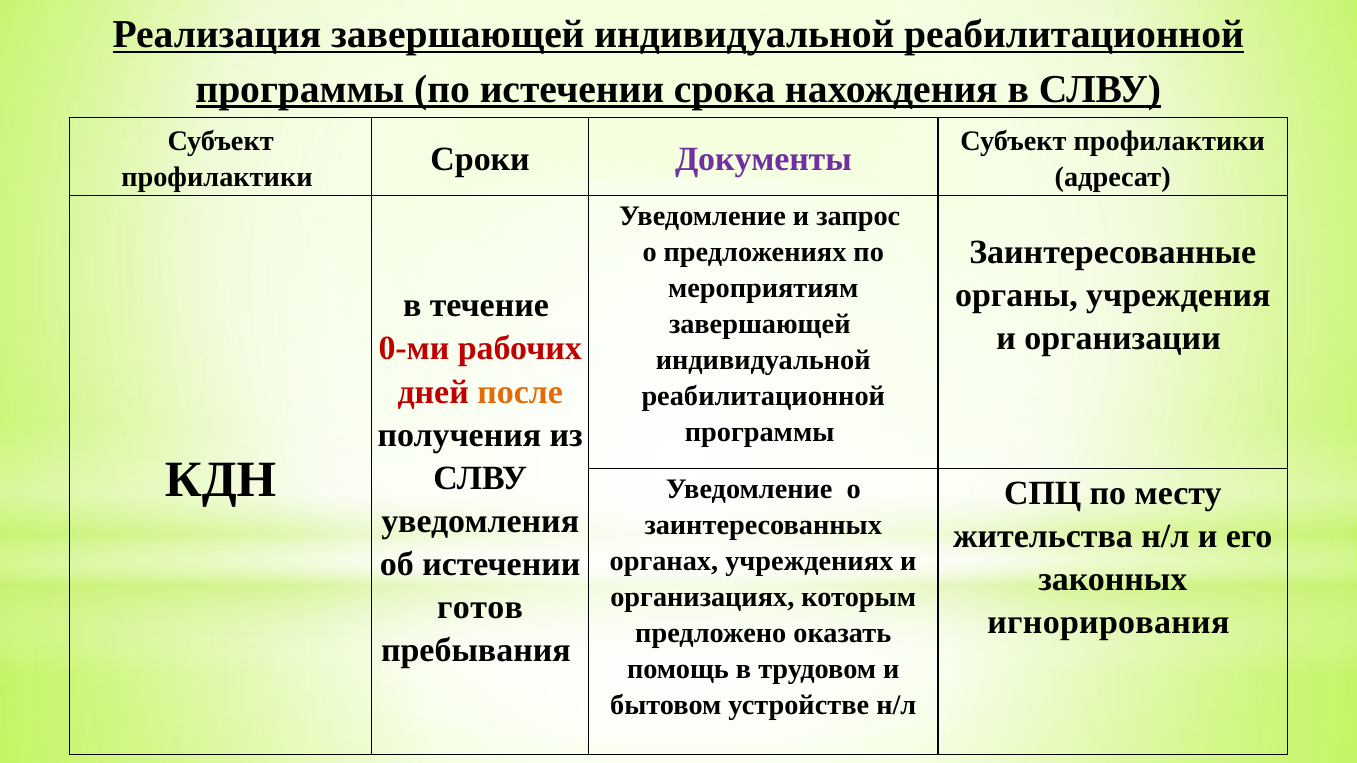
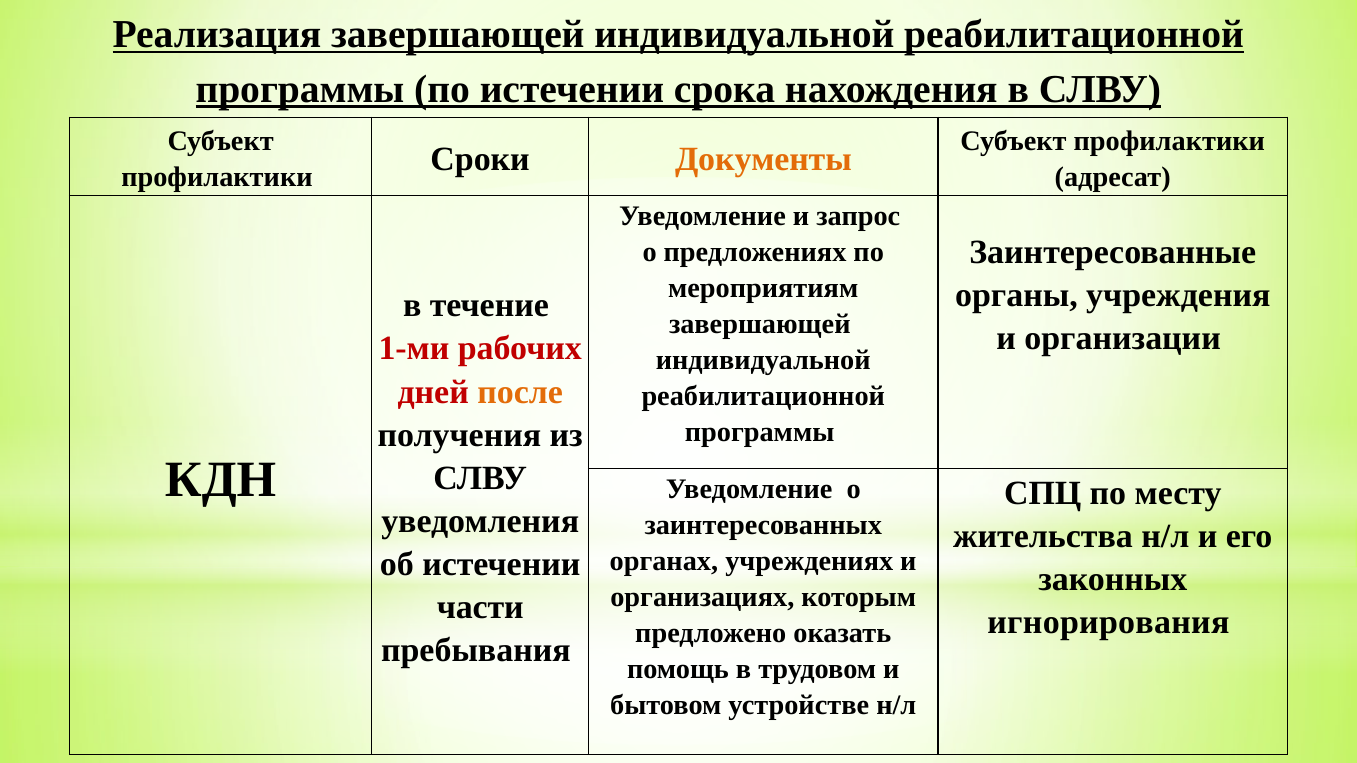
Документы colour: purple -> orange (763, 159)
0-ми: 0-ми -> 1-ми (414, 349)
готов: готов -> части (480, 608)
